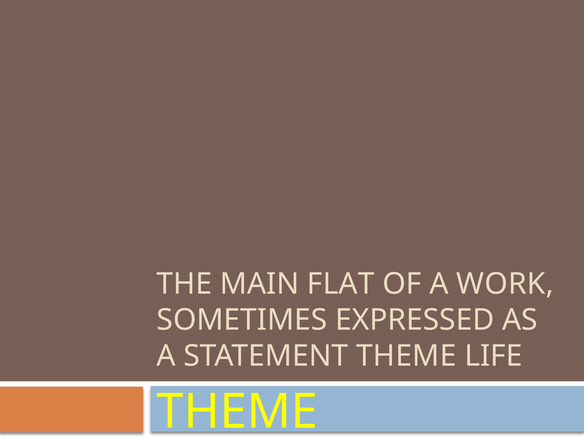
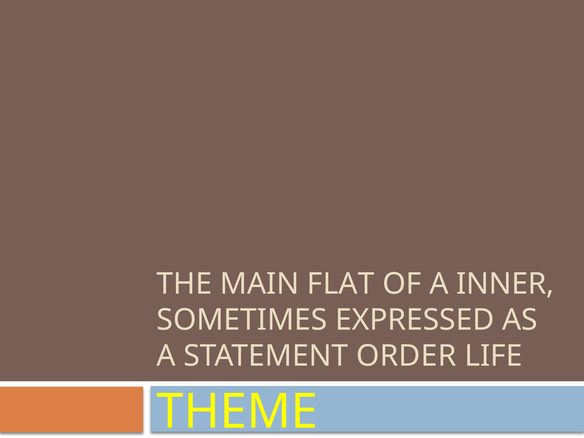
WORK: WORK -> INNER (505, 284)
STATEMENT THEME: THEME -> ORDER (406, 356)
